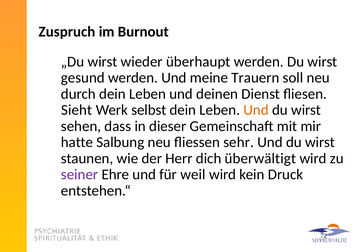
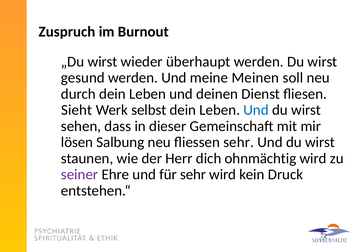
Trauern: Trauern -> Meinen (255, 78)
Und colour: orange -> blue (256, 110)
hatte: hatte -> lösen (77, 142)
überwältigt: überwältigt -> ohnmächtig (260, 158)
für weil: weil -> sehr (193, 174)
